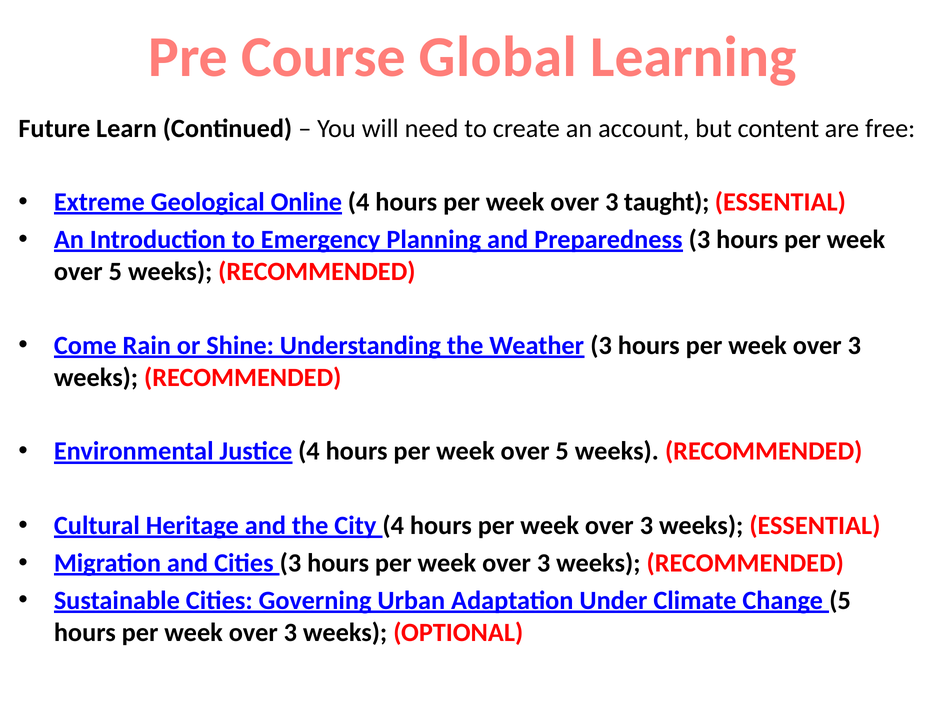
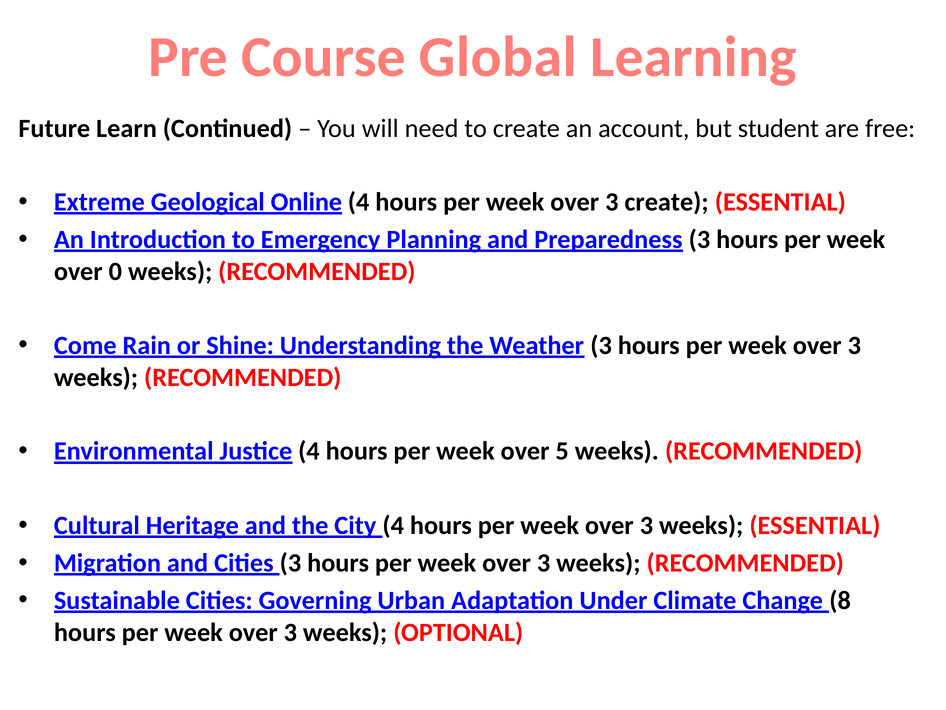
content: content -> student (778, 128)
3 taught: taught -> create (667, 202)
5: 5 -> 0 (115, 272)
Change 5: 5 -> 8 (840, 600)
